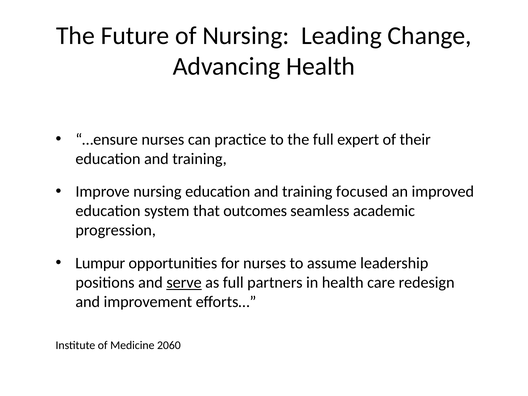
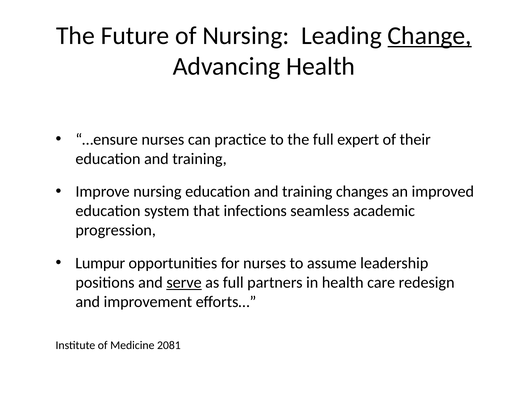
Change underline: none -> present (430, 36)
focused: focused -> changes (362, 192)
outcomes: outcomes -> infections (255, 211)
2060: 2060 -> 2081 (169, 345)
